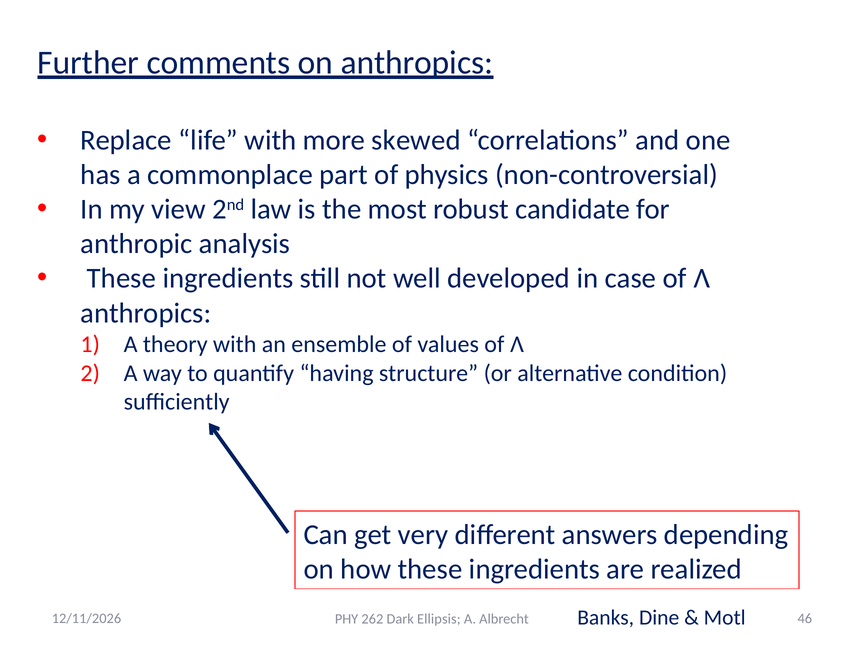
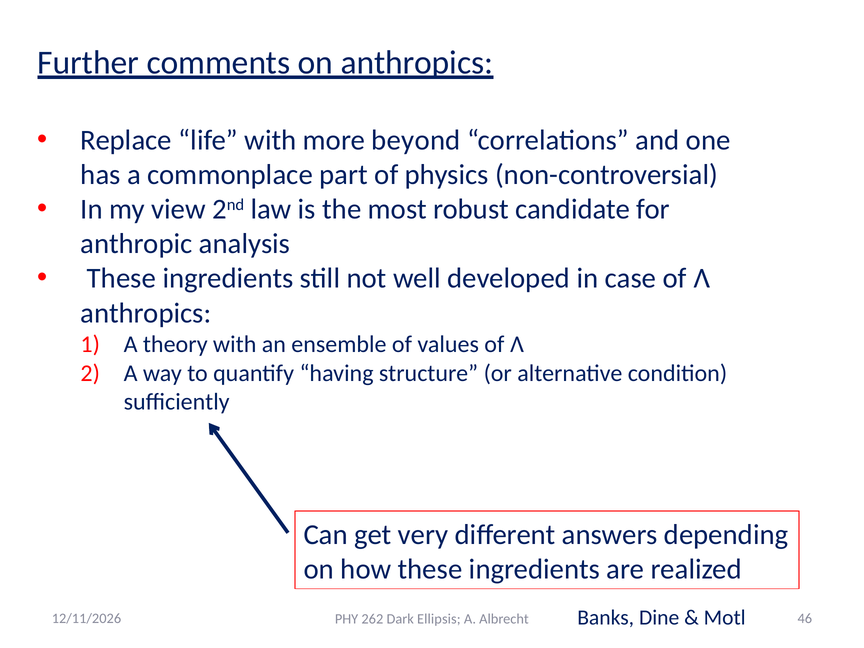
skewed: skewed -> beyond (416, 140)
